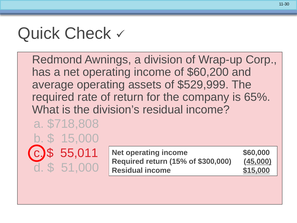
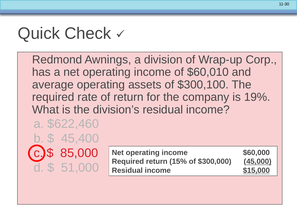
$60,200: $60,200 -> $60,010 (208, 72)
$529,999: $529,999 -> $300,100 (203, 85)
65%: 65% -> 19% (257, 97)
$718,808: $718,808 -> $622,460 (73, 124)
15,000: 15,000 -> 45,400 (80, 138)
55,011: 55,011 -> 85,000 (79, 153)
